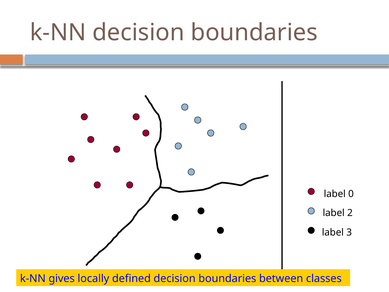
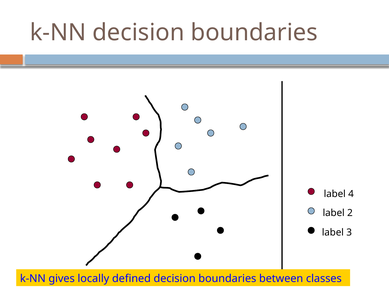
0: 0 -> 4 (351, 194)
